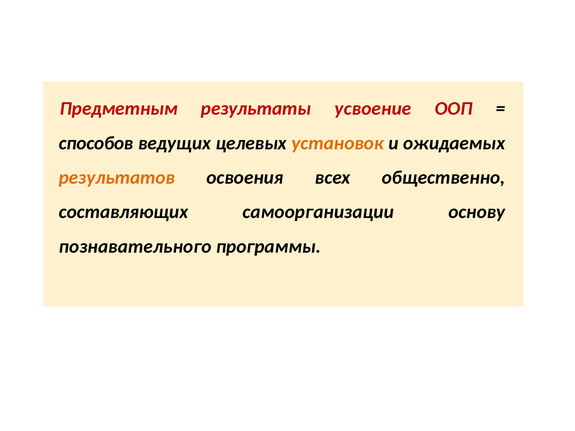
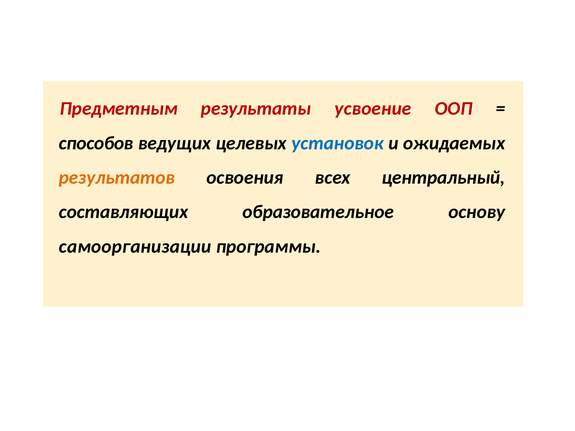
установок colour: orange -> blue (338, 143)
общественно: общественно -> центральный (444, 178)
самоорганизации: самоорганизации -> образовательное (318, 212)
познавательного: познавательного -> самоорганизации (135, 247)
